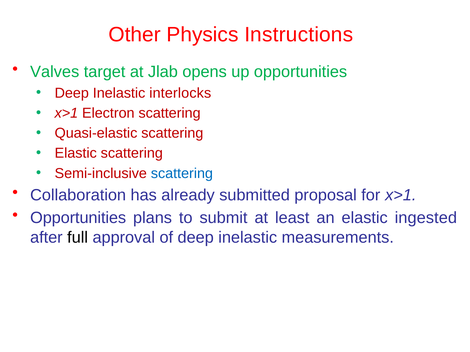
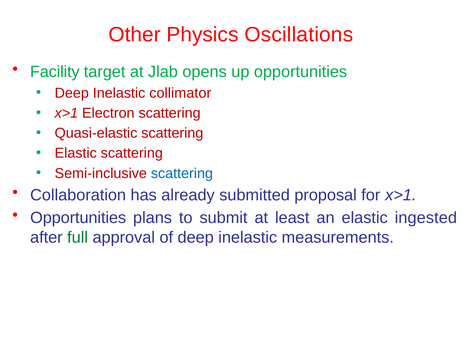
Instructions: Instructions -> Oscillations (299, 35)
Valves: Valves -> Facility (55, 72)
interlocks: interlocks -> collimator (180, 93)
full colour: black -> green (78, 238)
